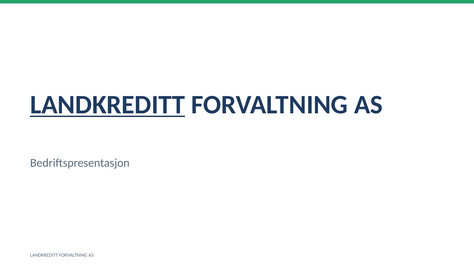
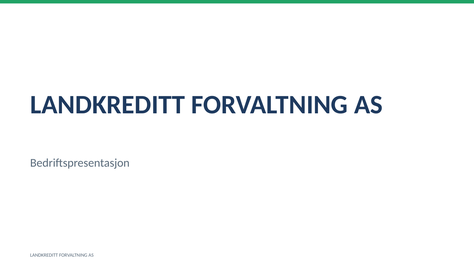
LANDKREDITT underline: present -> none (108, 105)
